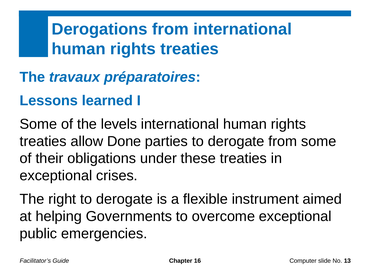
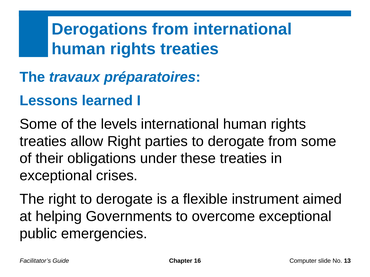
allow Done: Done -> Right (124, 142)
